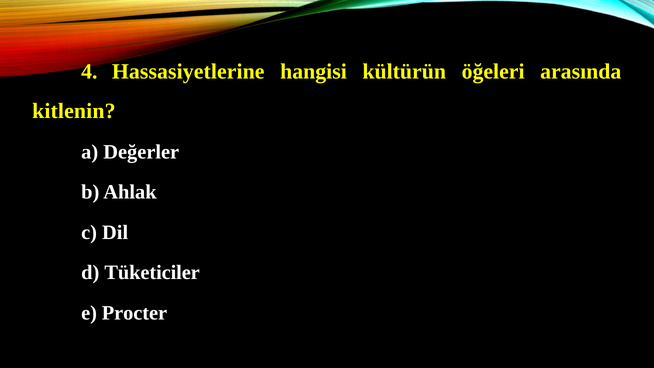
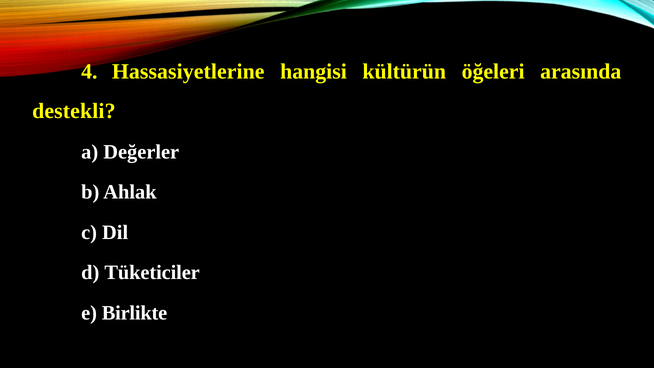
kitlenin: kitlenin -> destekli (74, 111)
Procter: Procter -> Birlikte (135, 313)
